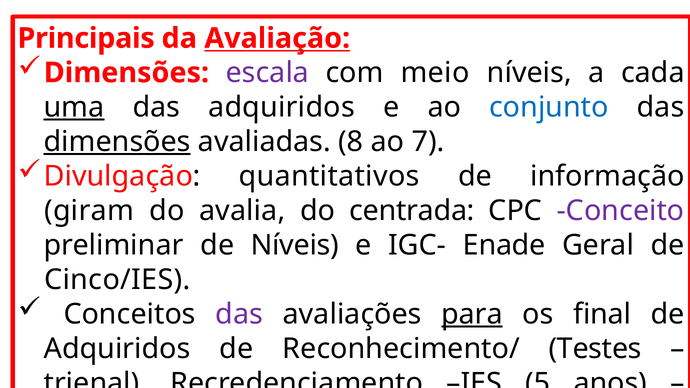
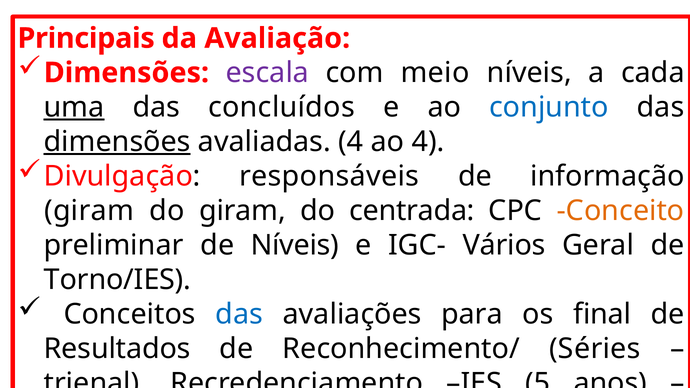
Avaliação underline: present -> none (277, 38)
das adquiridos: adquiridos -> concluídos (282, 107)
avaliadas 8: 8 -> 4 (351, 142)
ao 7: 7 -> 4 (428, 142)
quantitativos: quantitativos -> responsáveis (329, 176)
do avalia: avalia -> giram (242, 211)
Conceito colour: purple -> orange (621, 211)
Enade: Enade -> Vários (504, 245)
Cinco/IES: Cinco/IES -> Torno/IES (117, 280)
das colour: purple -> blue (239, 314)
para underline: present -> none (472, 314)
Adquiridos: Adquiridos -> Resultados (117, 349)
Testes: Testes -> Séries (595, 349)
